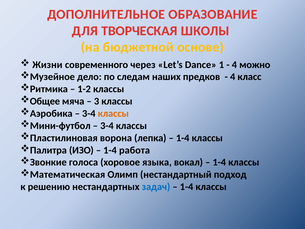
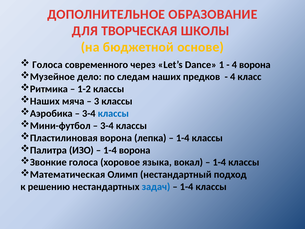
Жизни: Жизни -> Голоса (47, 65)
4 можно: можно -> ворона (255, 65)
Общее: Общее -> Наших (45, 101)
классы colour: orange -> blue (113, 113)
1-4 работа: работа -> ворона (135, 150)
